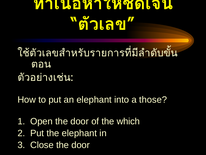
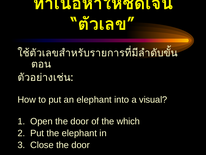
those: those -> visual (153, 99)
